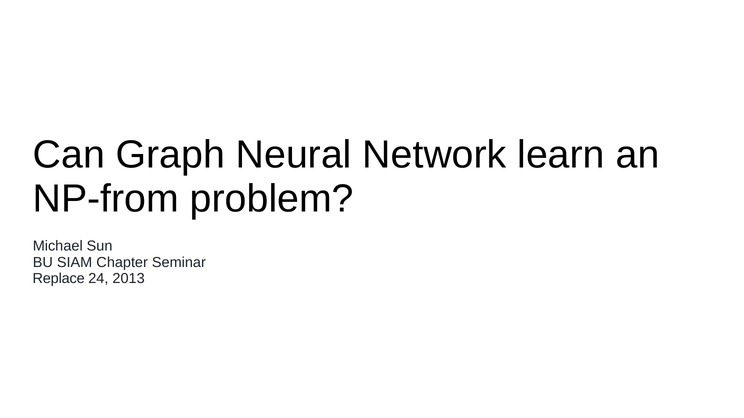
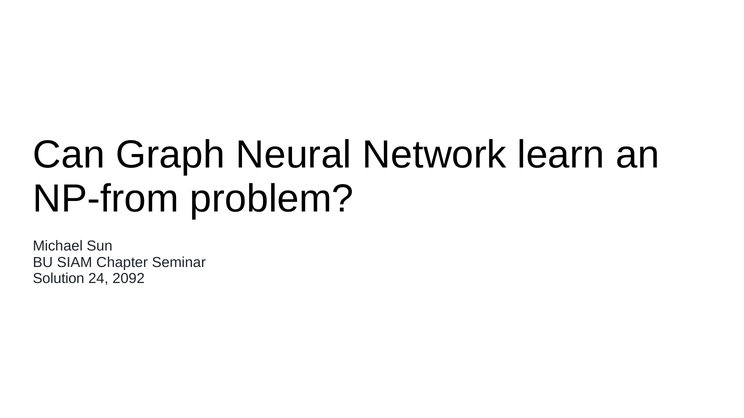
Replace: Replace -> Solution (59, 279)
2013: 2013 -> 2092 (129, 279)
